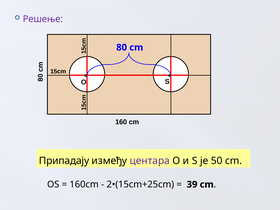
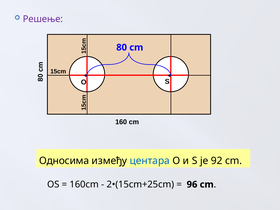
Припадају: Припадају -> Односима (64, 161)
центара colour: purple -> blue (150, 161)
50: 50 -> 92 (217, 161)
39: 39 -> 96 (192, 184)
